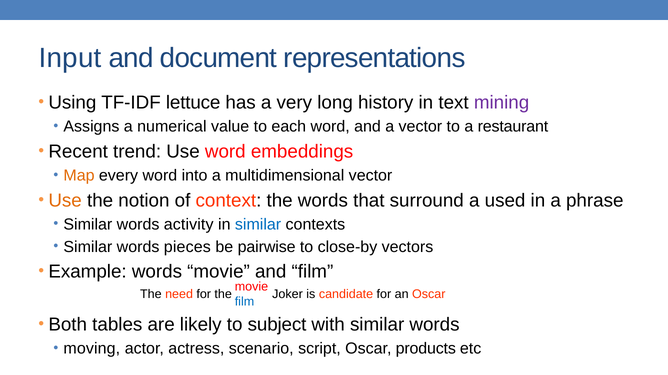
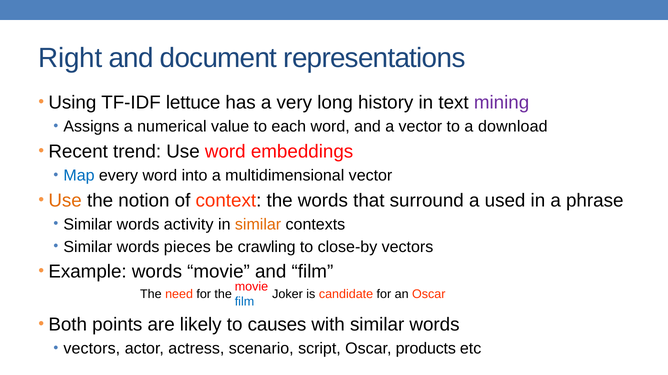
Input: Input -> Right (70, 58)
restaurant: restaurant -> download (513, 127)
Map colour: orange -> blue (79, 176)
similar colour: blue -> orange (258, 225)
pairwise: pairwise -> crawling (267, 247)
tables: tables -> points (117, 325)
subject: subject -> causes (277, 325)
moving: moving -> vectors (92, 349)
